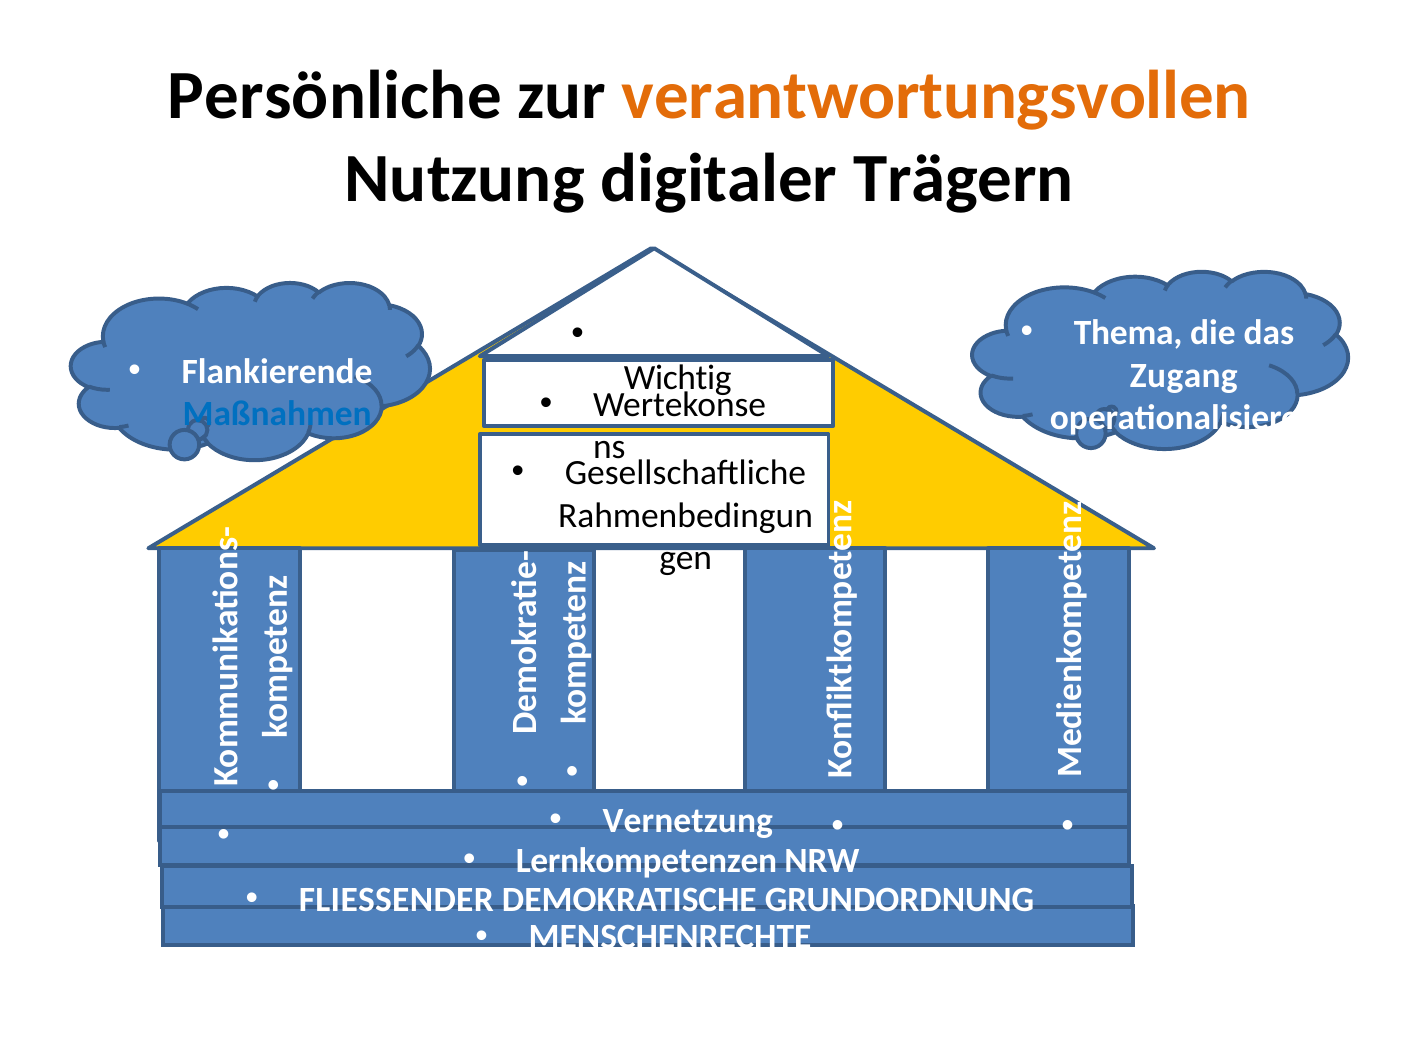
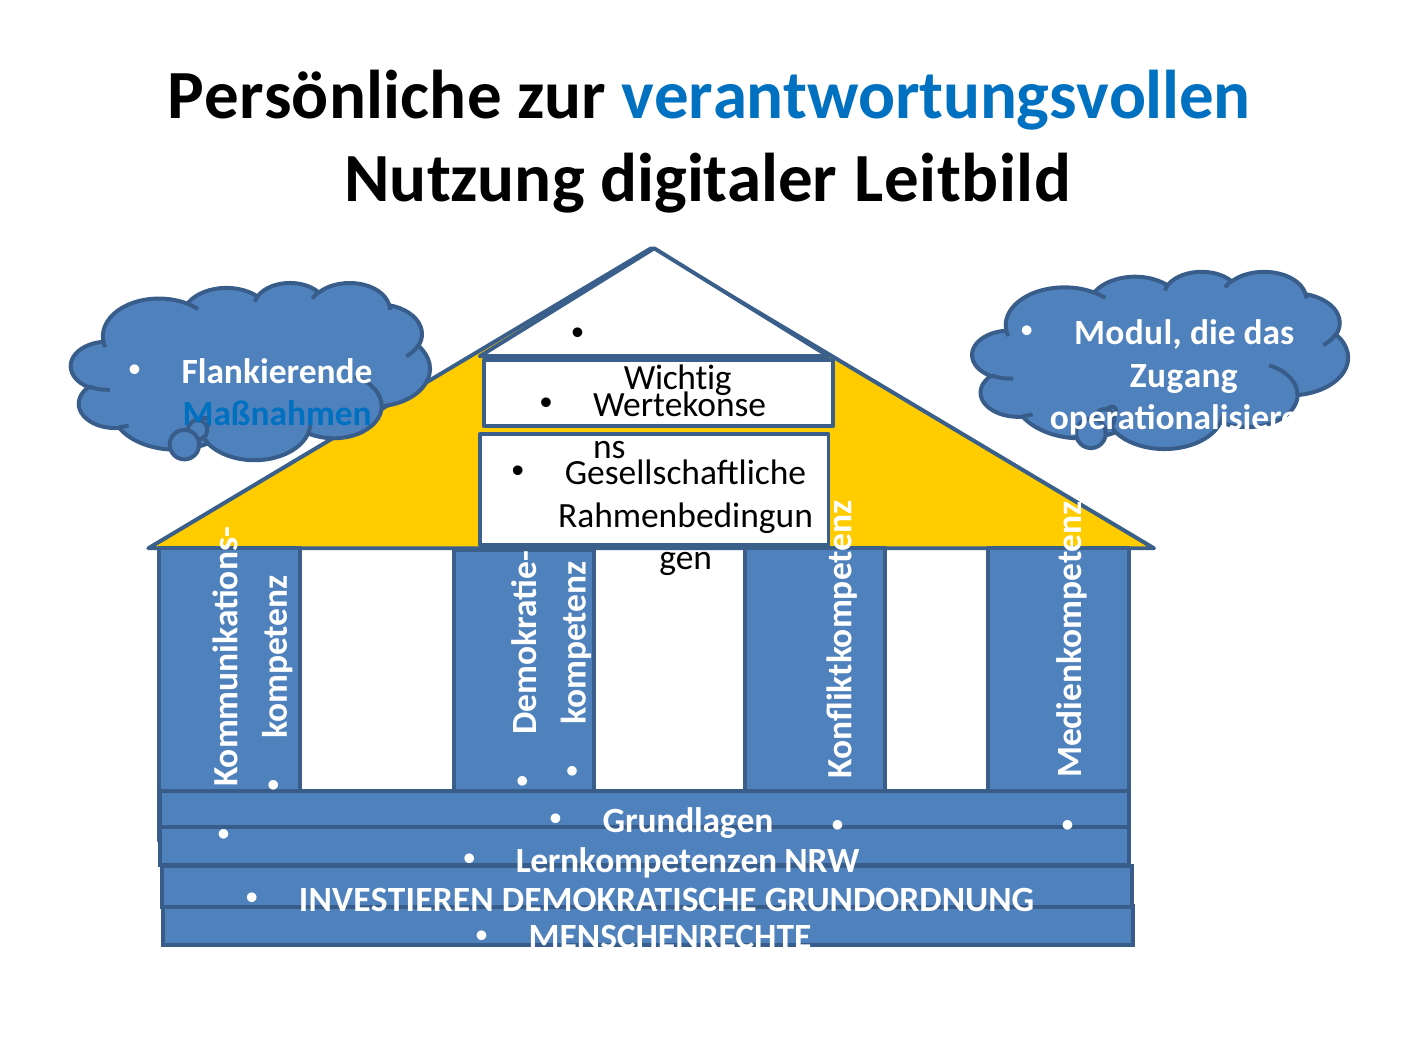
verantwortungsvollen colour: orange -> blue (936, 96)
Trägern: Trägern -> Leitbild (963, 179)
Thema: Thema -> Modul (1128, 333)
Vernetzung: Vernetzung -> Grundlagen (688, 821)
FLIESSENDER: FLIESSENDER -> INVESTIEREN (396, 900)
